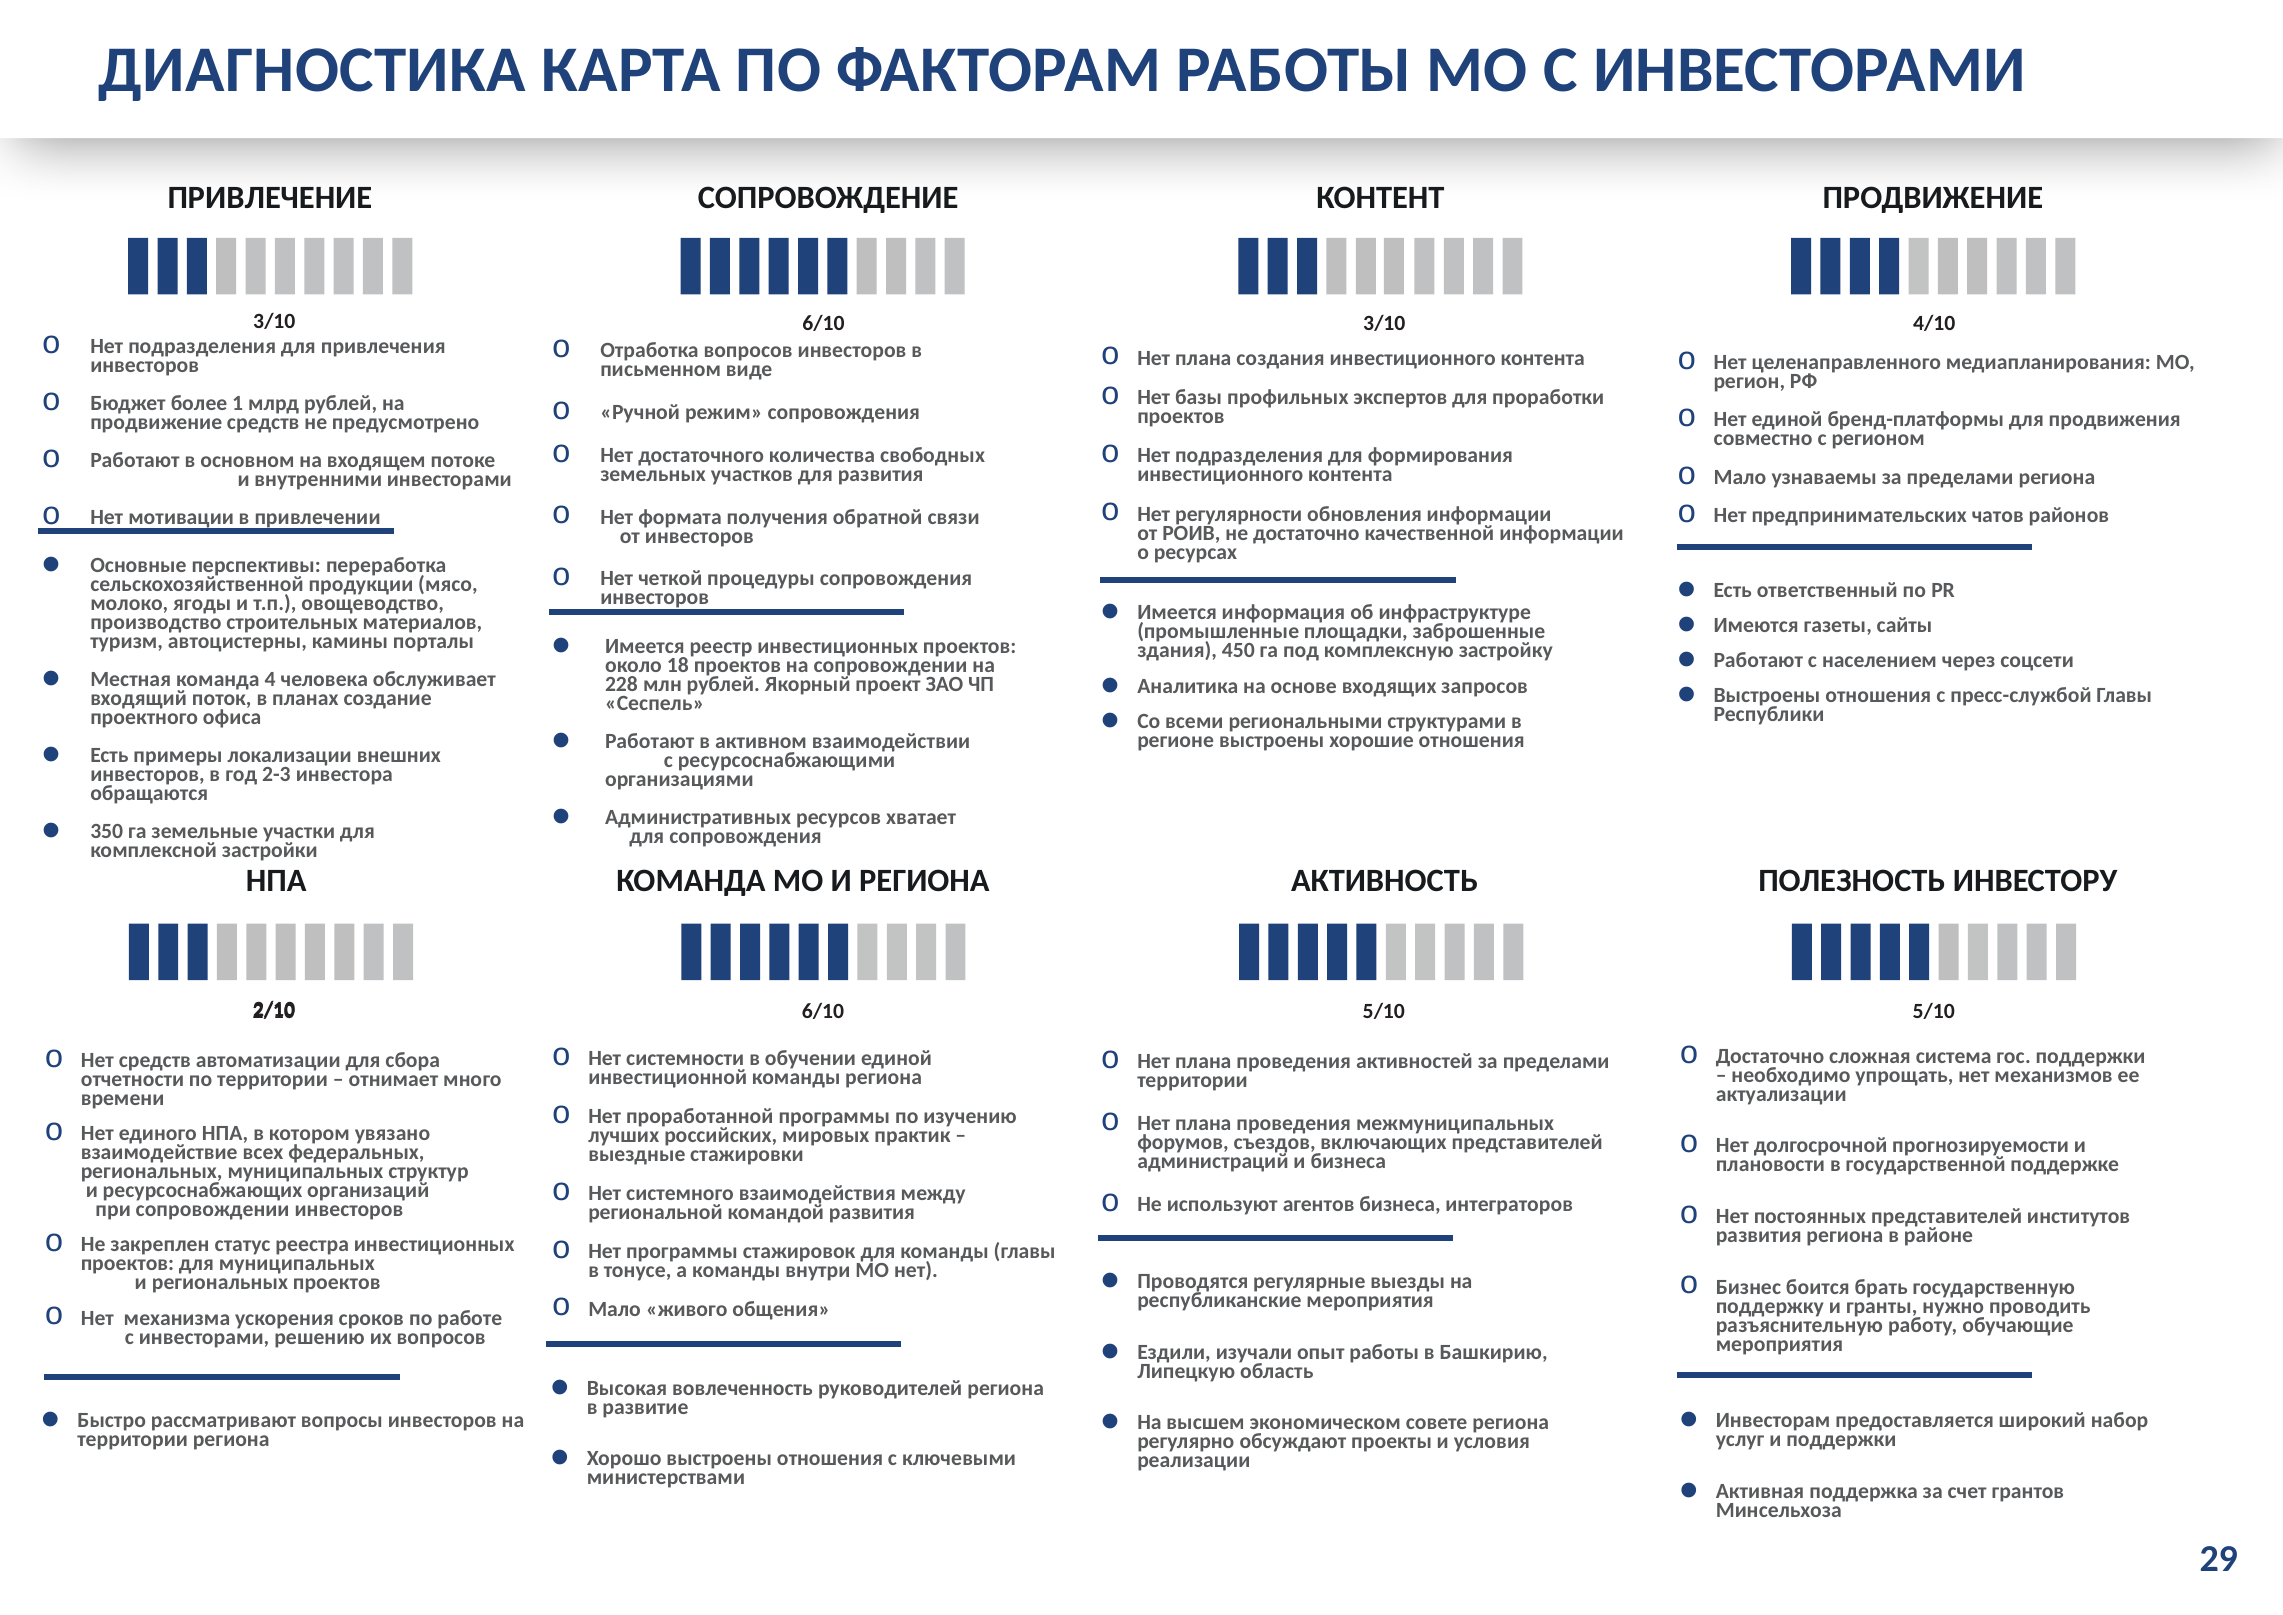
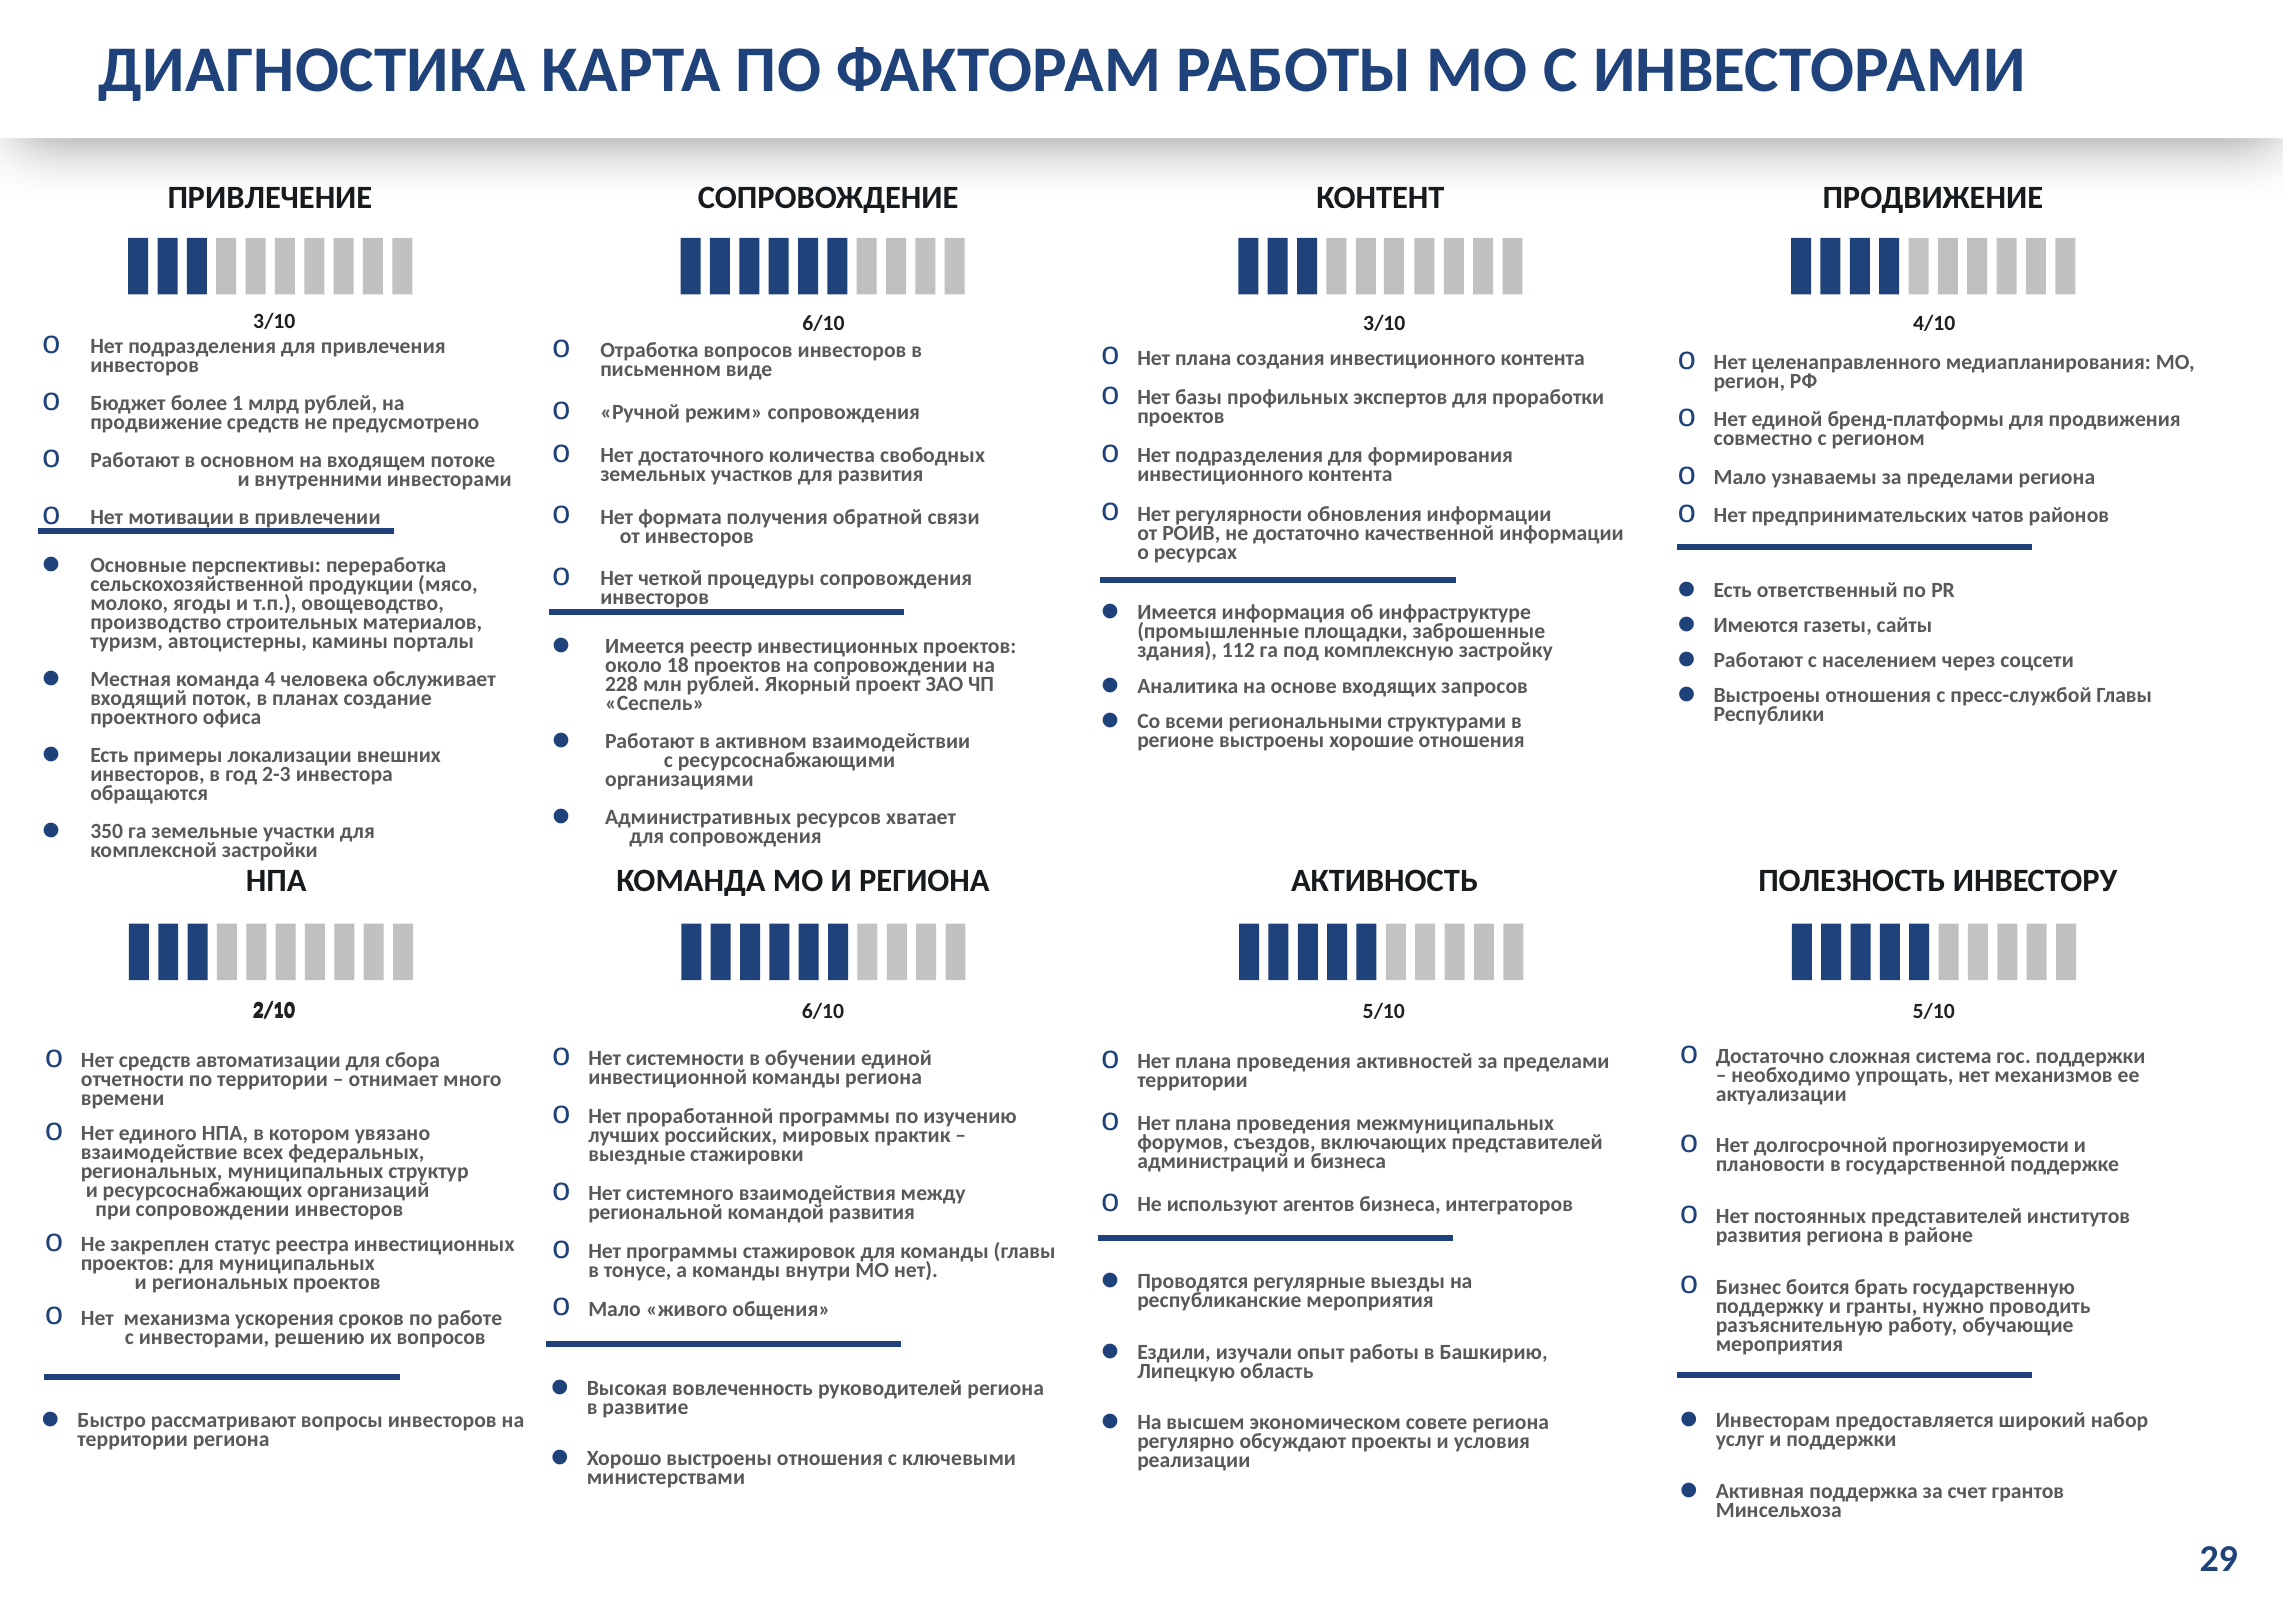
450: 450 -> 112 (1238, 650)
